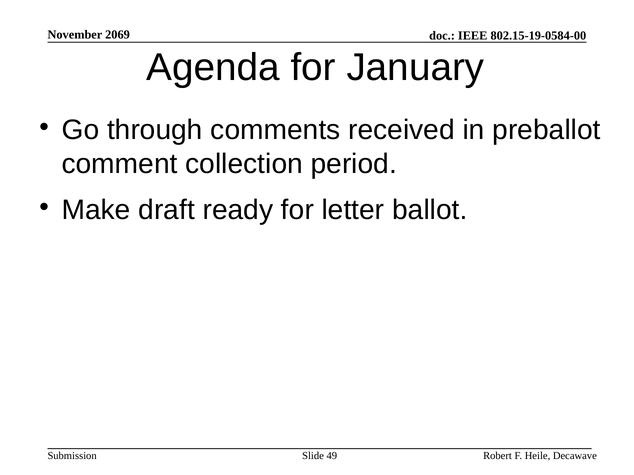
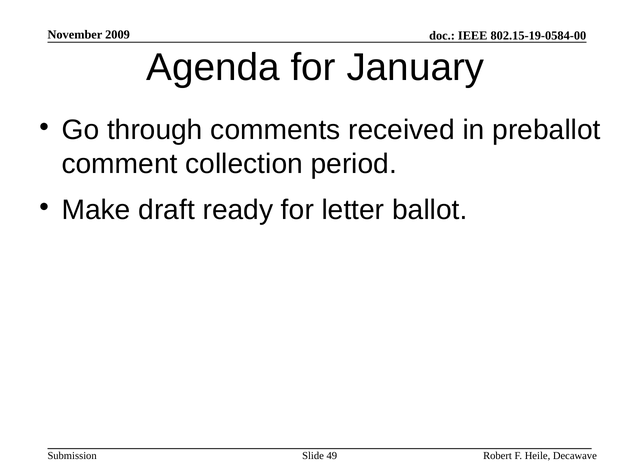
2069: 2069 -> 2009 (118, 35)
